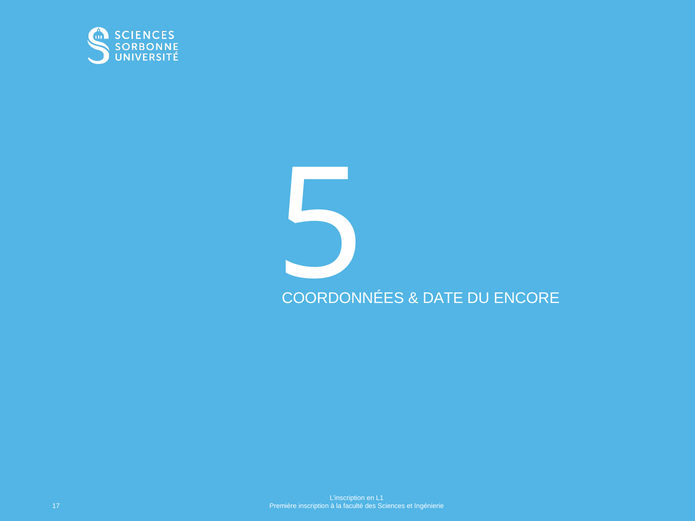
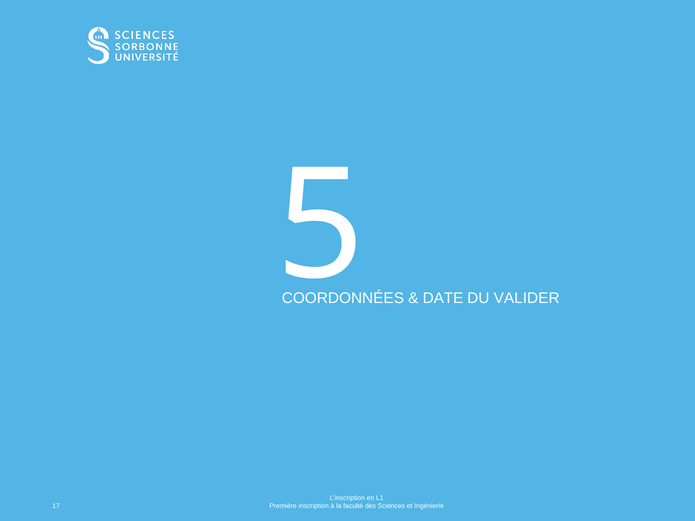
ENCORE: ENCORE -> VALIDER (527, 298)
